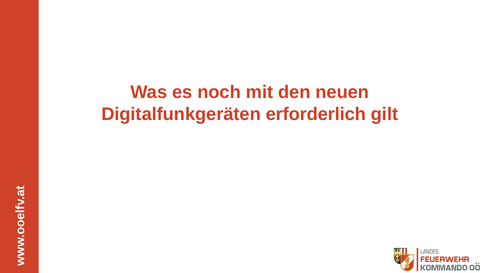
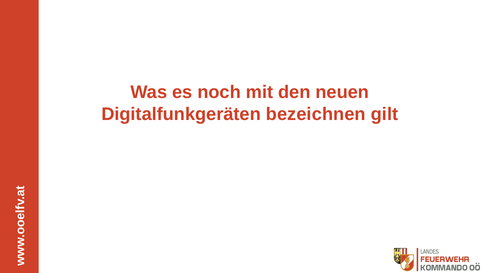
erforderlich: erforderlich -> bezeichnen (316, 114)
